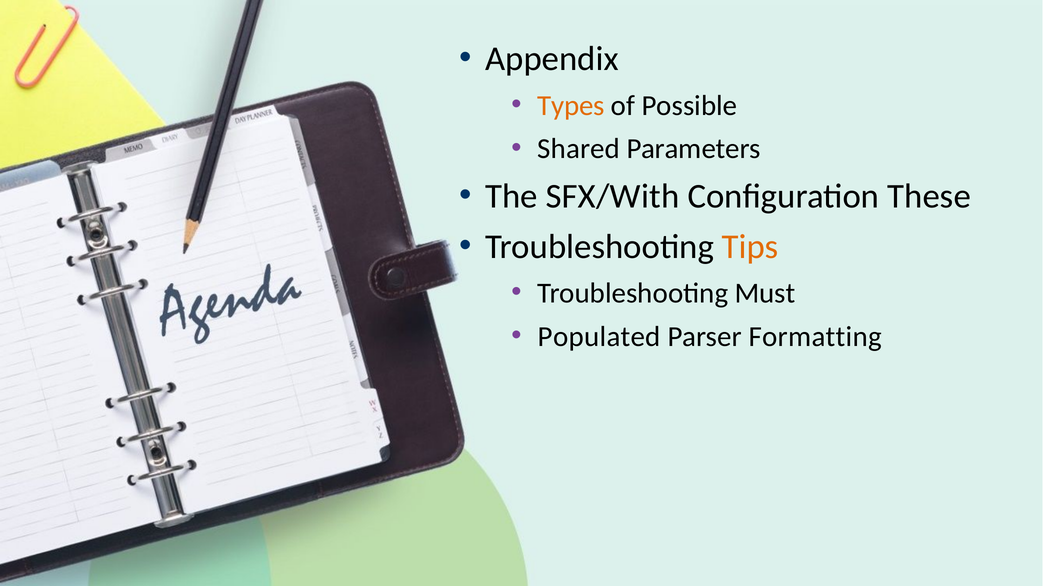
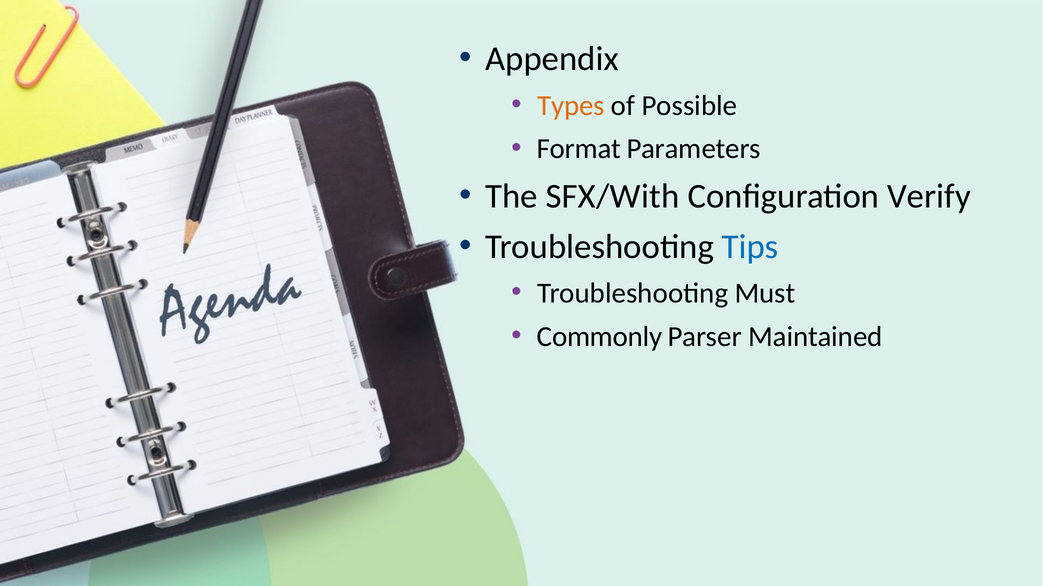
Shared: Shared -> Format (579, 149)
These: These -> Verify (929, 196)
Tips colour: orange -> blue (750, 247)
Populated: Populated -> Commonly (600, 337)
Formatting: Formatting -> Maintained (815, 337)
